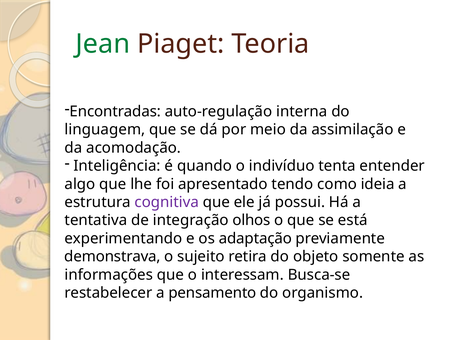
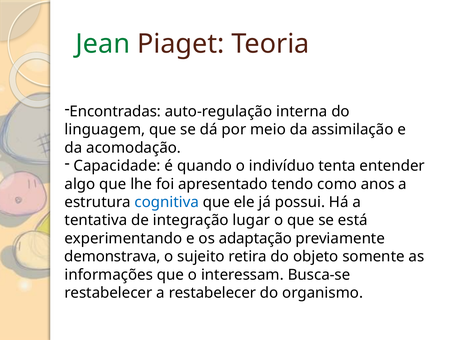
Inteligência: Inteligência -> Capacidade (117, 166)
ideia: ideia -> anos (378, 184)
cognitiva colour: purple -> blue (167, 202)
olhos: olhos -> lugar (251, 220)
a pensamento: pensamento -> restabelecer (212, 293)
